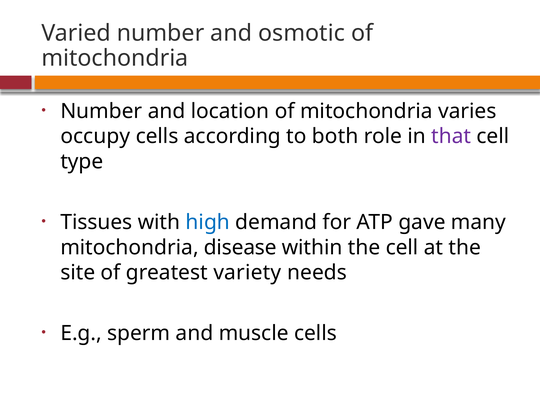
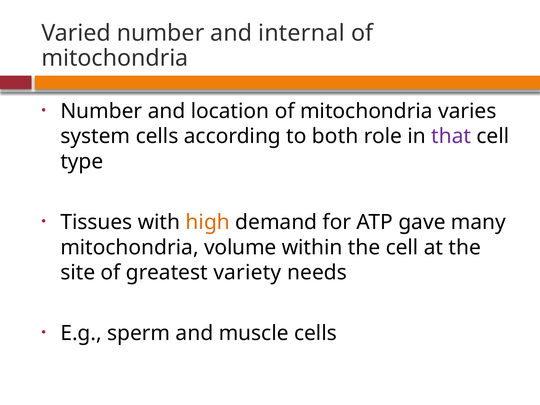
osmotic: osmotic -> internal (301, 33)
occupy: occupy -> system (95, 136)
high colour: blue -> orange (208, 222)
disease: disease -> volume (240, 247)
